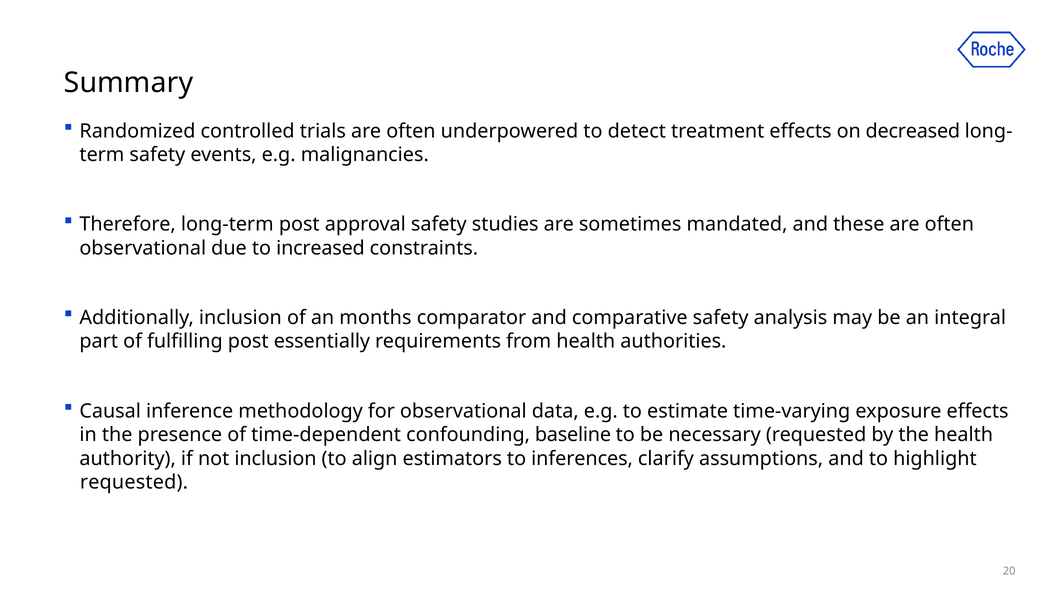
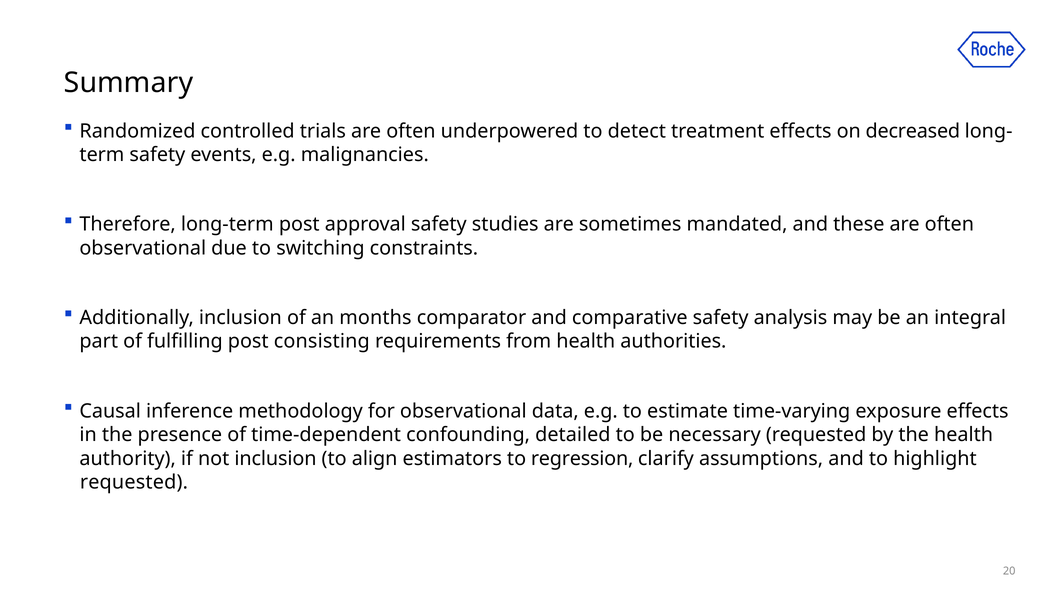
increased: increased -> switching (320, 248)
essentially: essentially -> consisting (322, 341)
baseline: baseline -> detailed (573, 435)
inferences: inferences -> regression (582, 458)
